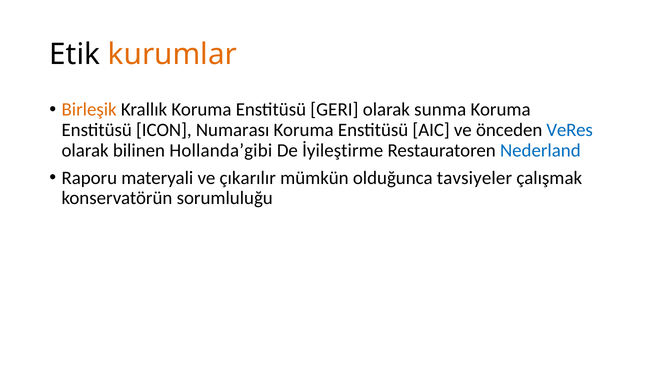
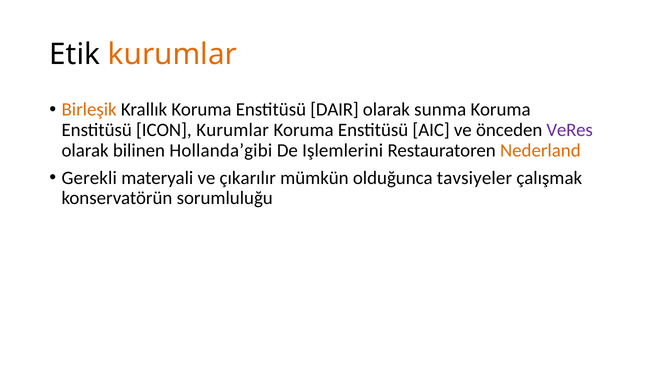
GERI: GERI -> DAIR (335, 110)
ICON Numarası: Numarası -> Kurumlar (233, 130)
VeRes colour: blue -> purple (570, 130)
İyileştirme: İyileştirme -> Işlemlerini (343, 150)
Nederland colour: blue -> orange (540, 150)
Raporu: Raporu -> Gerekli (89, 178)
